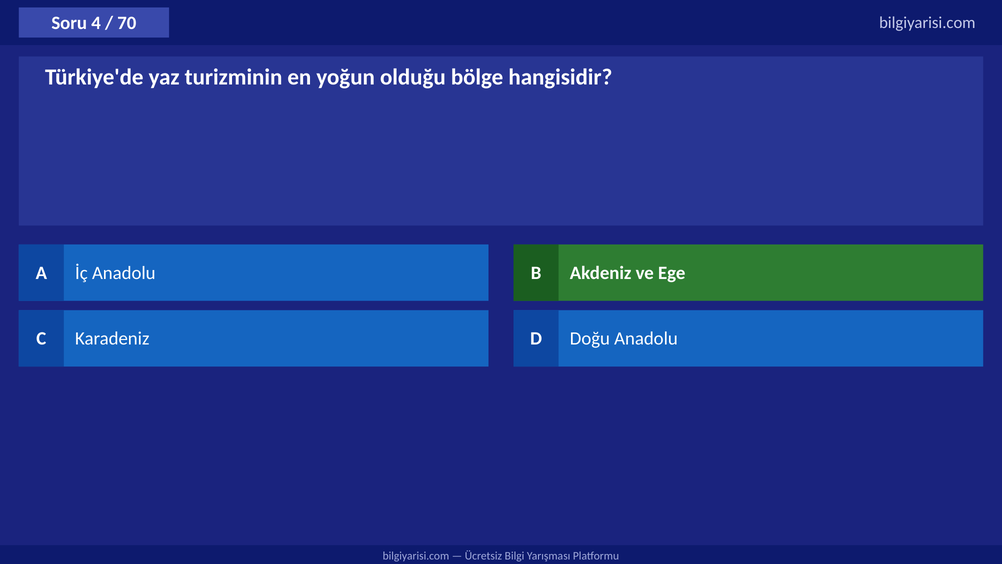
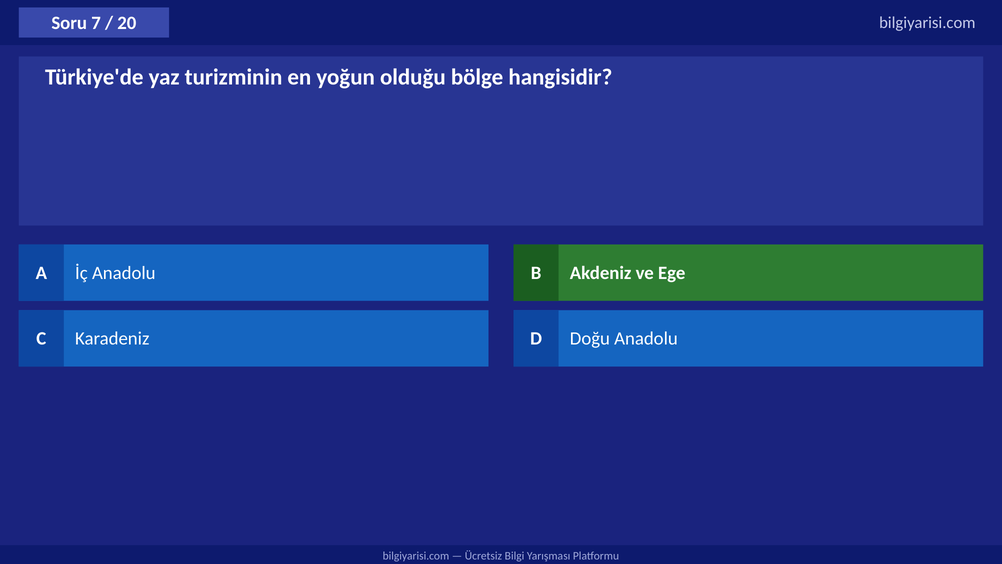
4: 4 -> 7 (96, 23)
70: 70 -> 20 (127, 23)
